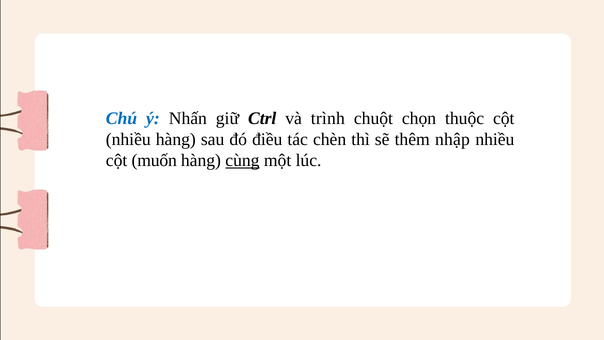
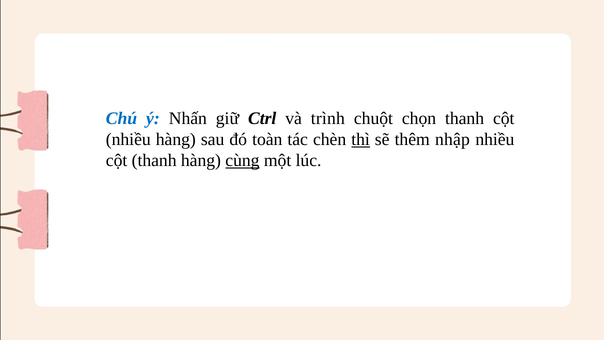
chọn thuộc: thuộc -> thanh (465, 118)
điều: điều -> toàn (267, 139)
thì underline: none -> present (361, 139)
cột muốn: muốn -> thanh (154, 160)
